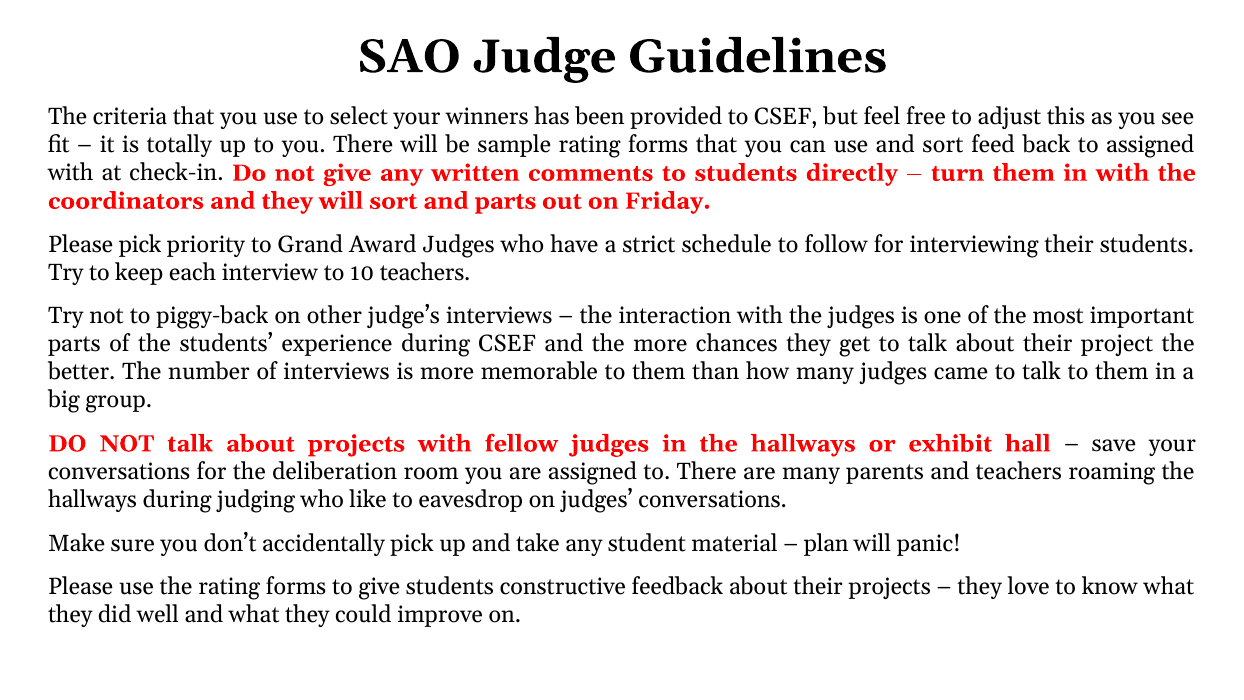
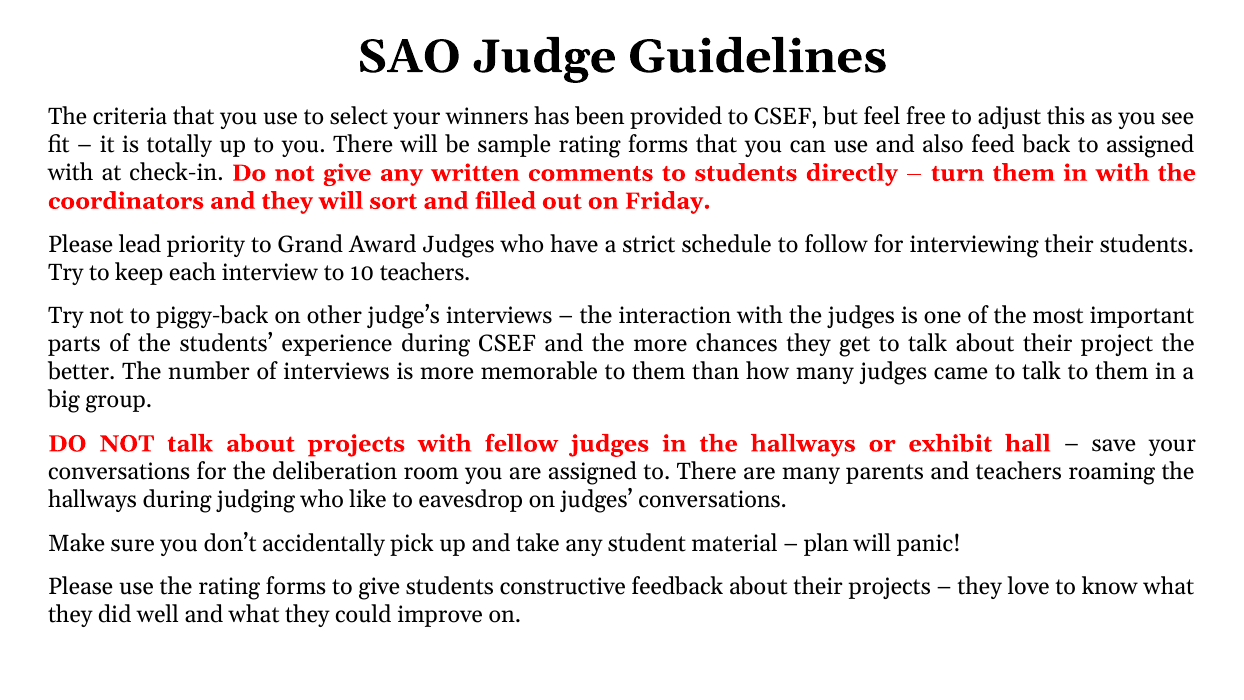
and sort: sort -> also (943, 145)
and parts: parts -> filled (505, 201)
Please pick: pick -> lead (140, 245)
